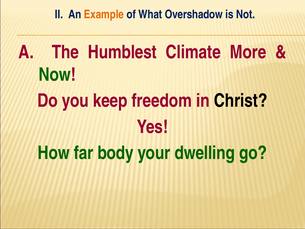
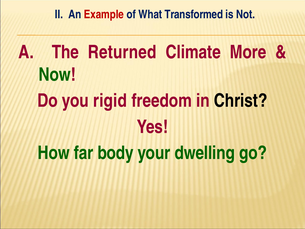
Example colour: orange -> red (104, 15)
Overshadow: Overshadow -> Transformed (194, 15)
Humblest: Humblest -> Returned (122, 52)
keep: keep -> rigid (110, 101)
